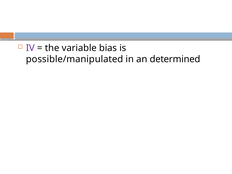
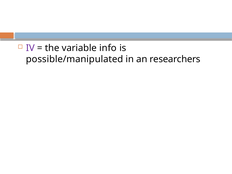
bias: bias -> info (108, 48)
determined: determined -> researchers (175, 59)
